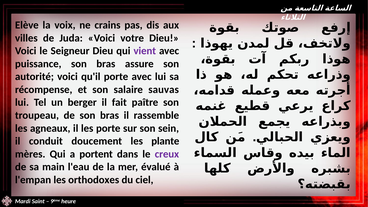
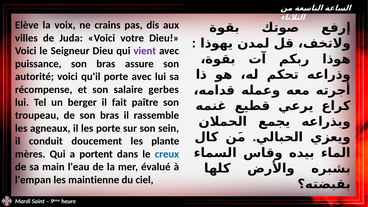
sauvas: sauvas -> gerbes (164, 90)
creux colour: purple -> blue (167, 154)
orthodoxes: orthodoxes -> maintienne (94, 180)
